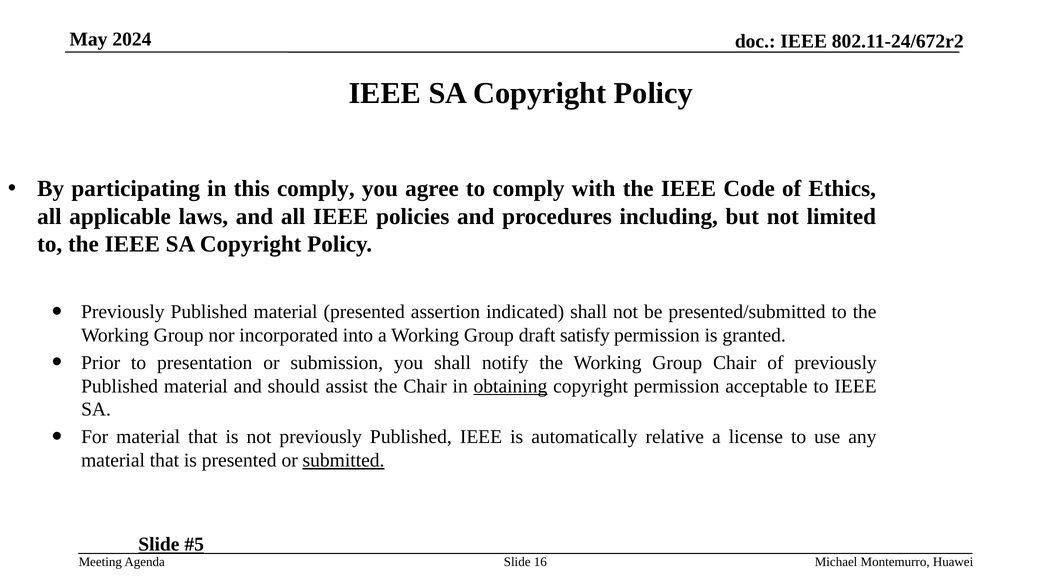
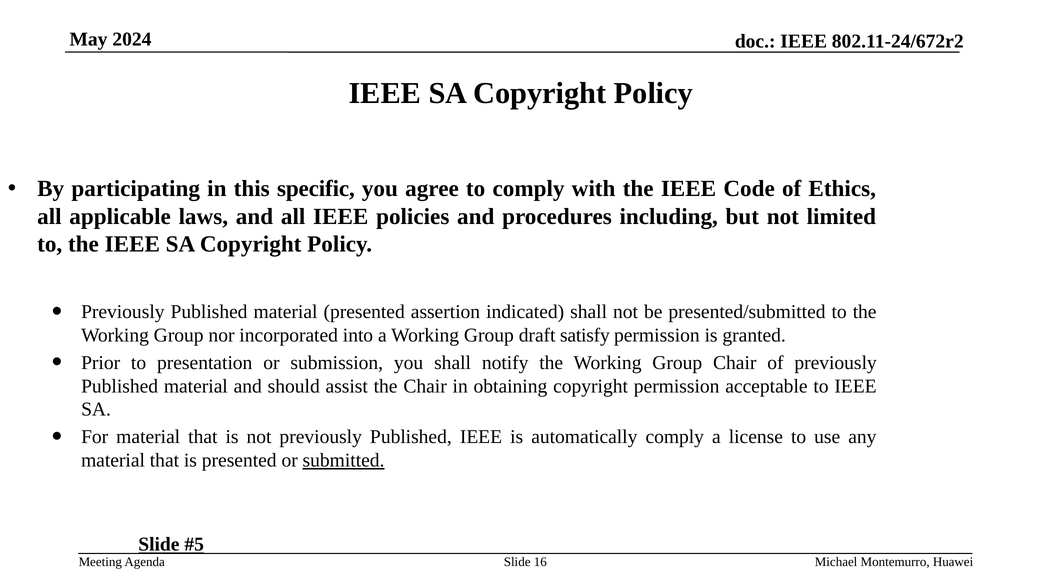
this comply: comply -> specific (316, 189)
obtaining underline: present -> none (510, 386)
automatically relative: relative -> comply (675, 437)
